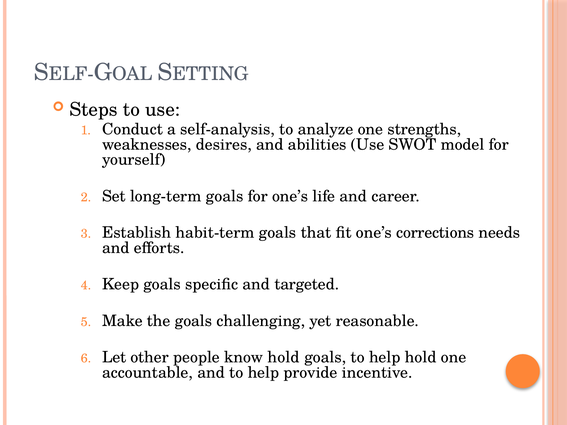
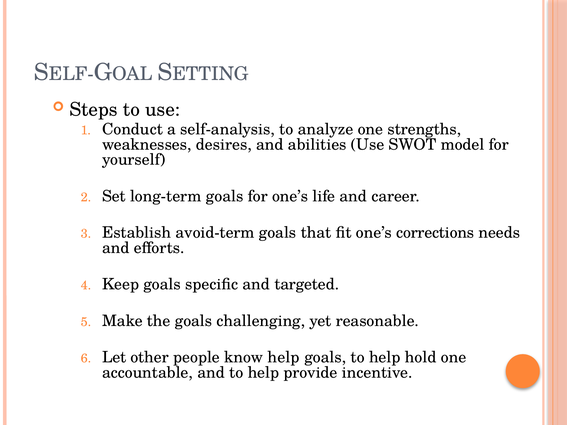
habit-term: habit-term -> avoid-term (215, 233)
know hold: hold -> help (284, 358)
